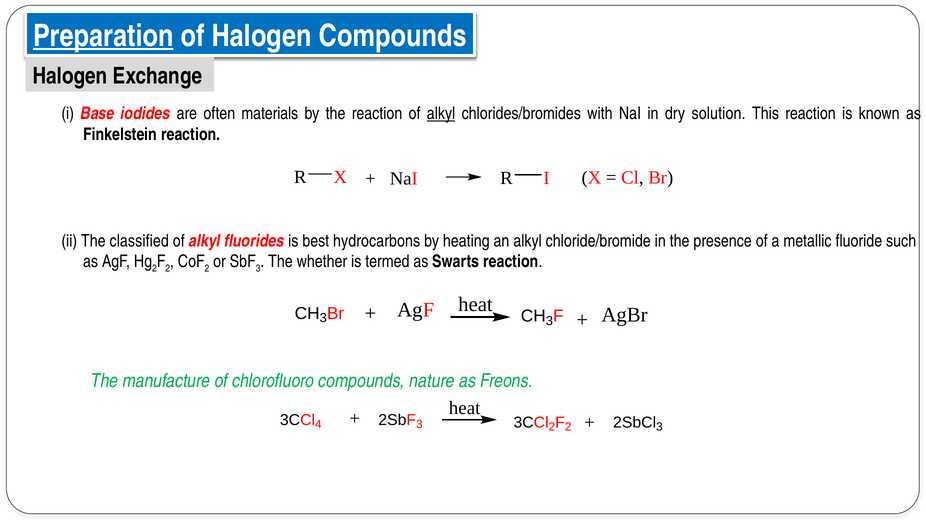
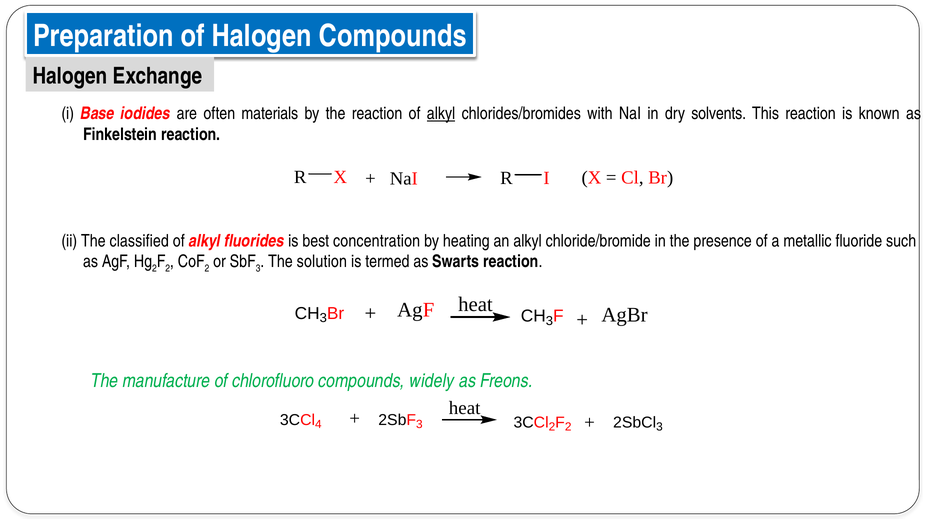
Preparation underline: present -> none (103, 36)
solution: solution -> solvents (719, 113)
hydrocarbons: hydrocarbons -> concentration (377, 241)
whether: whether -> solution (322, 262)
nature: nature -> widely (432, 381)
